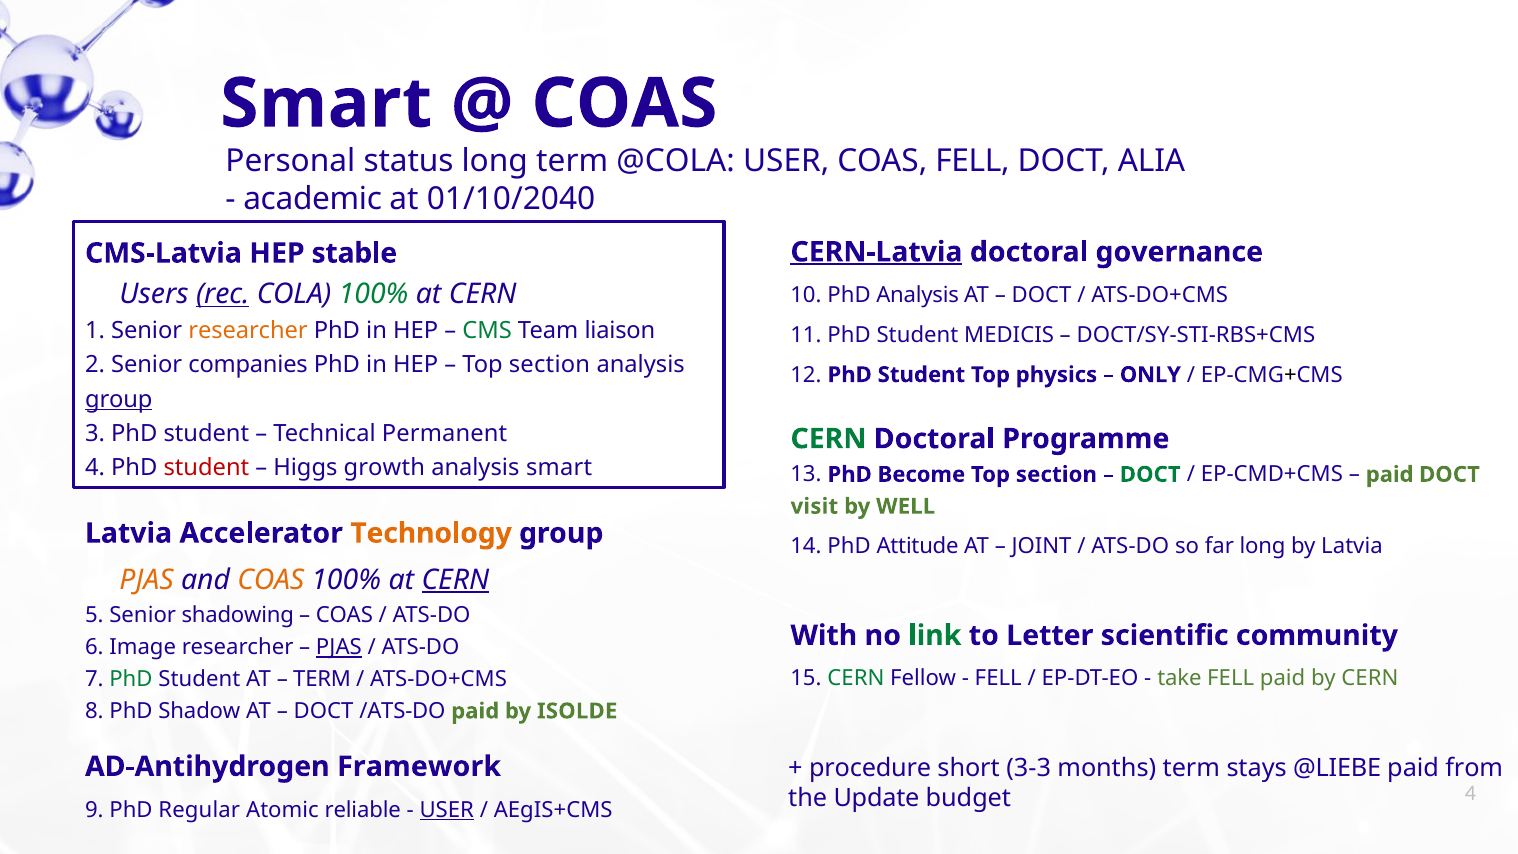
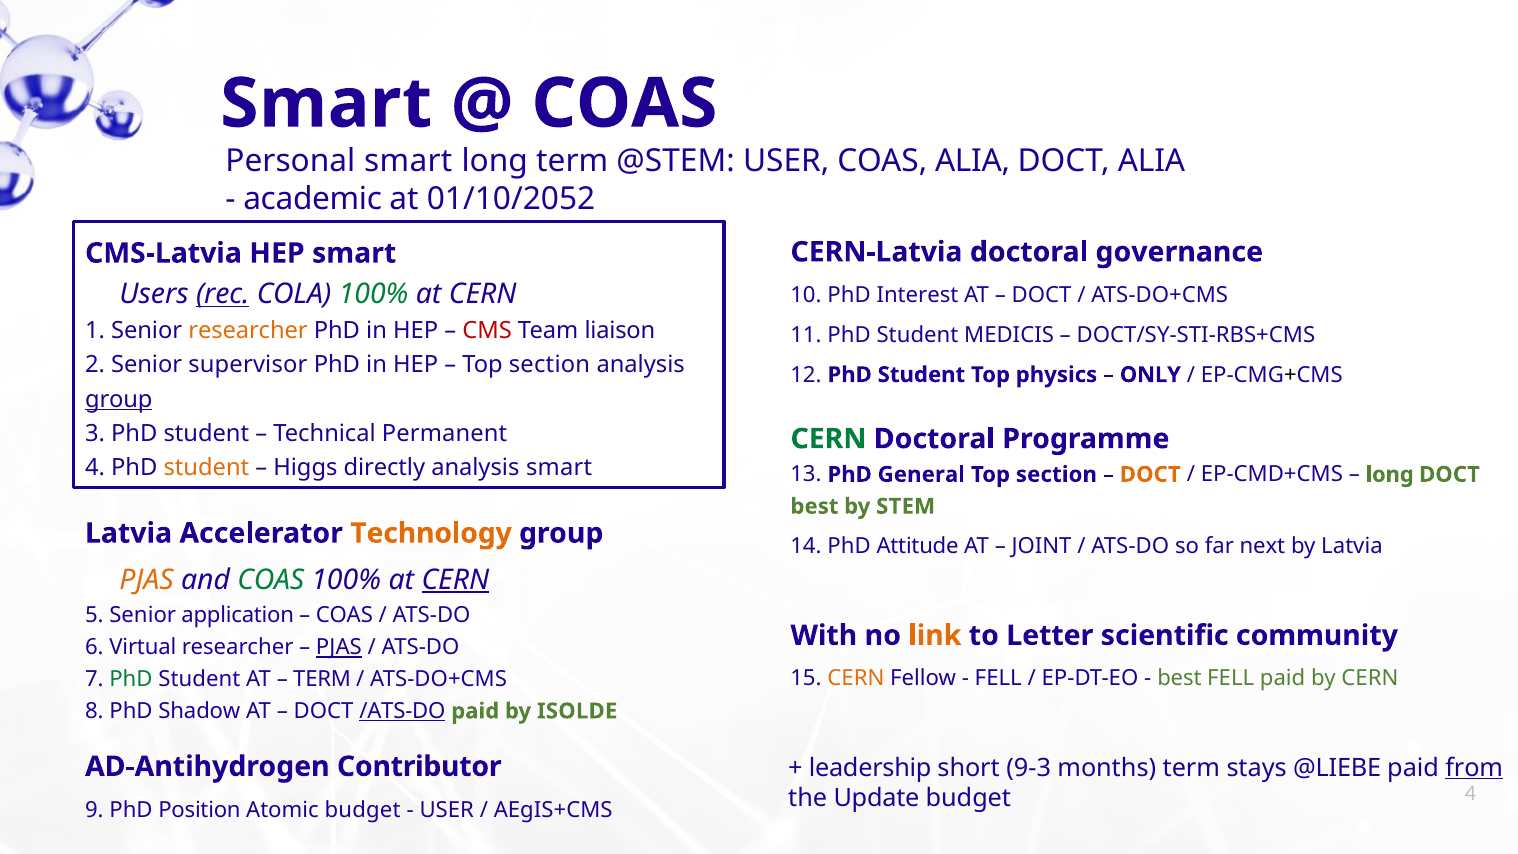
Personal status: status -> smart (408, 161)
@COLA: @COLA -> @STEM (676, 161)
COAS FELL: FELL -> ALIA (973, 161)
01/10/2040: 01/10/2040 -> 01/10/2052 (511, 199)
CERN-Latvia underline: present -> none (876, 252)
HEP stable: stable -> smart (354, 253)
PhD Analysis: Analysis -> Interest (917, 295)
CMS colour: green -> red (487, 331)
companies: companies -> supervisor (248, 365)
student colour: red -> orange (206, 467)
growth: growth -> directly (384, 467)
Become: Become -> General (921, 474)
DOCT colour: green -> orange (1150, 474)
paid: paid -> long (1390, 474)
visit: visit -> best (814, 506)
WELL: WELL -> STEM (906, 506)
far long: long -> next (1262, 546)
COAS colour: orange -> green (271, 580)
shadowing: shadowing -> application (238, 615)
link colour: green -> orange (935, 635)
Image: Image -> Virtual (143, 647)
CERN colour: green -> orange (856, 679)
take: take -> best (1179, 679)
/ATS-DO underline: none -> present (402, 711)
procedure: procedure -> leadership (870, 768)
3-3: 3-3 -> 9-3 (1029, 768)
from underline: none -> present (1474, 768)
Framework: Framework -> Contributor (419, 766)
Regular: Regular -> Position (199, 810)
Atomic reliable: reliable -> budget (363, 810)
USER underline: present -> none (447, 810)
